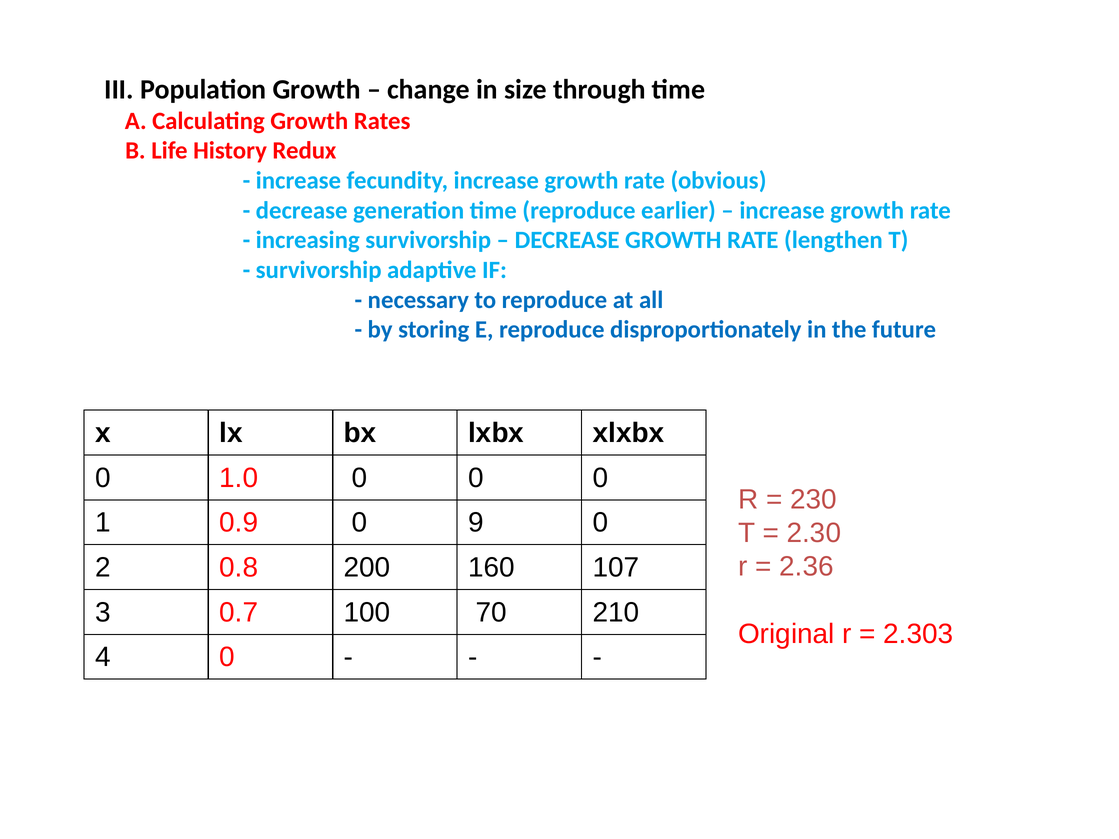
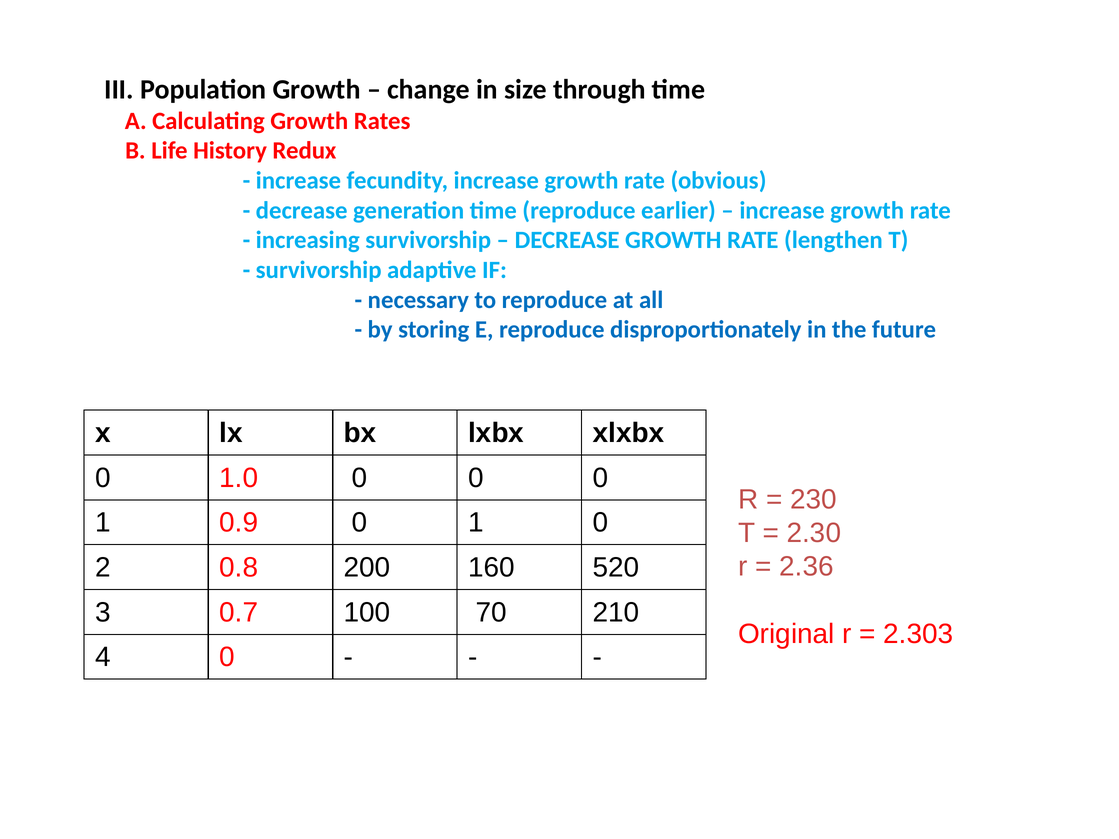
0.9 0 9: 9 -> 1 (476, 523)
107: 107 -> 520 (616, 568)
